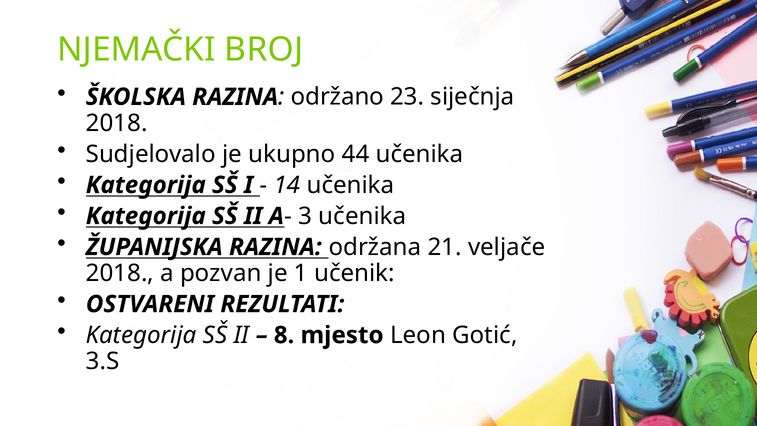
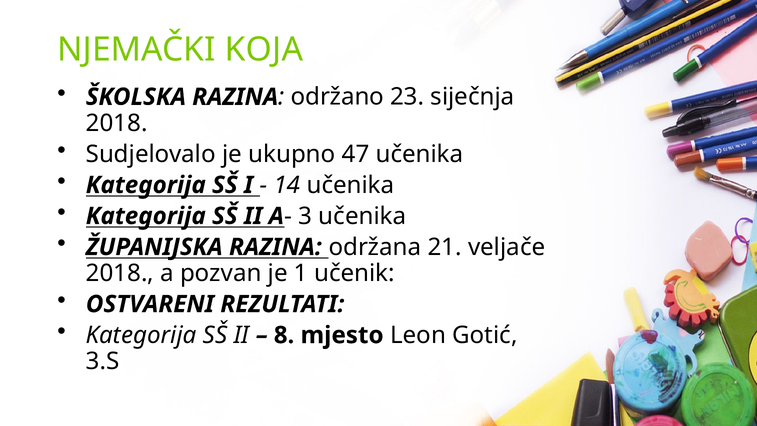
BROJ: BROJ -> KOJA (264, 50)
44: 44 -> 47 (356, 154)
